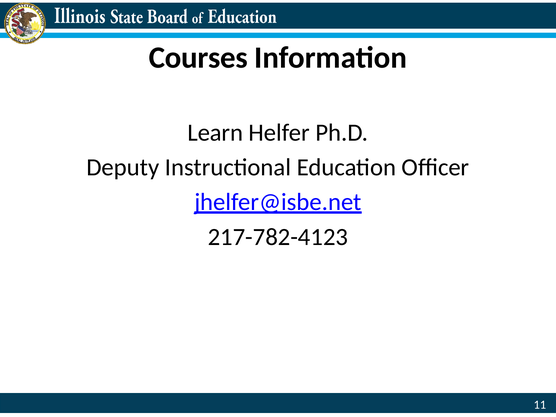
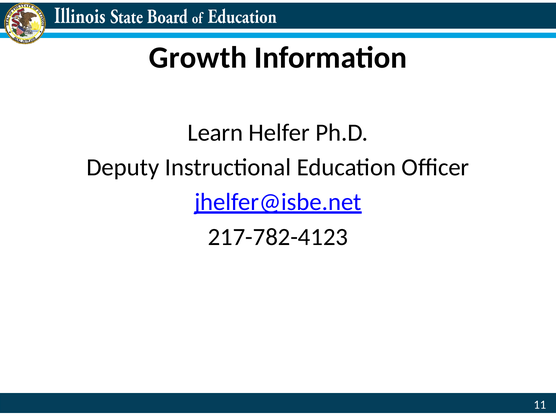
Courses: Courses -> Growth (198, 58)
